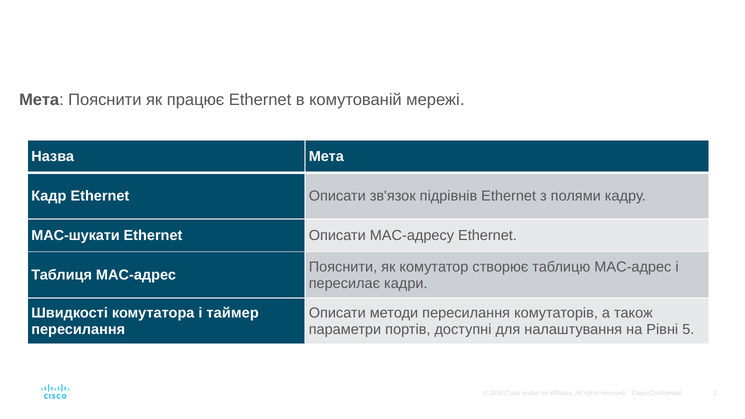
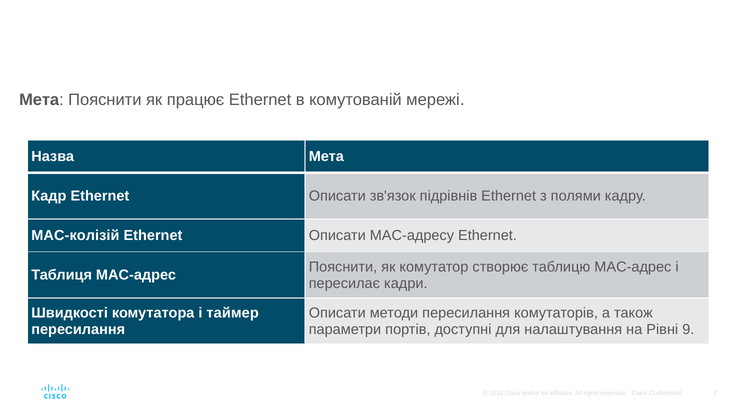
MAC-шукати: MAC-шукати -> MAC-колізій (75, 236)
5: 5 -> 9 (688, 330)
